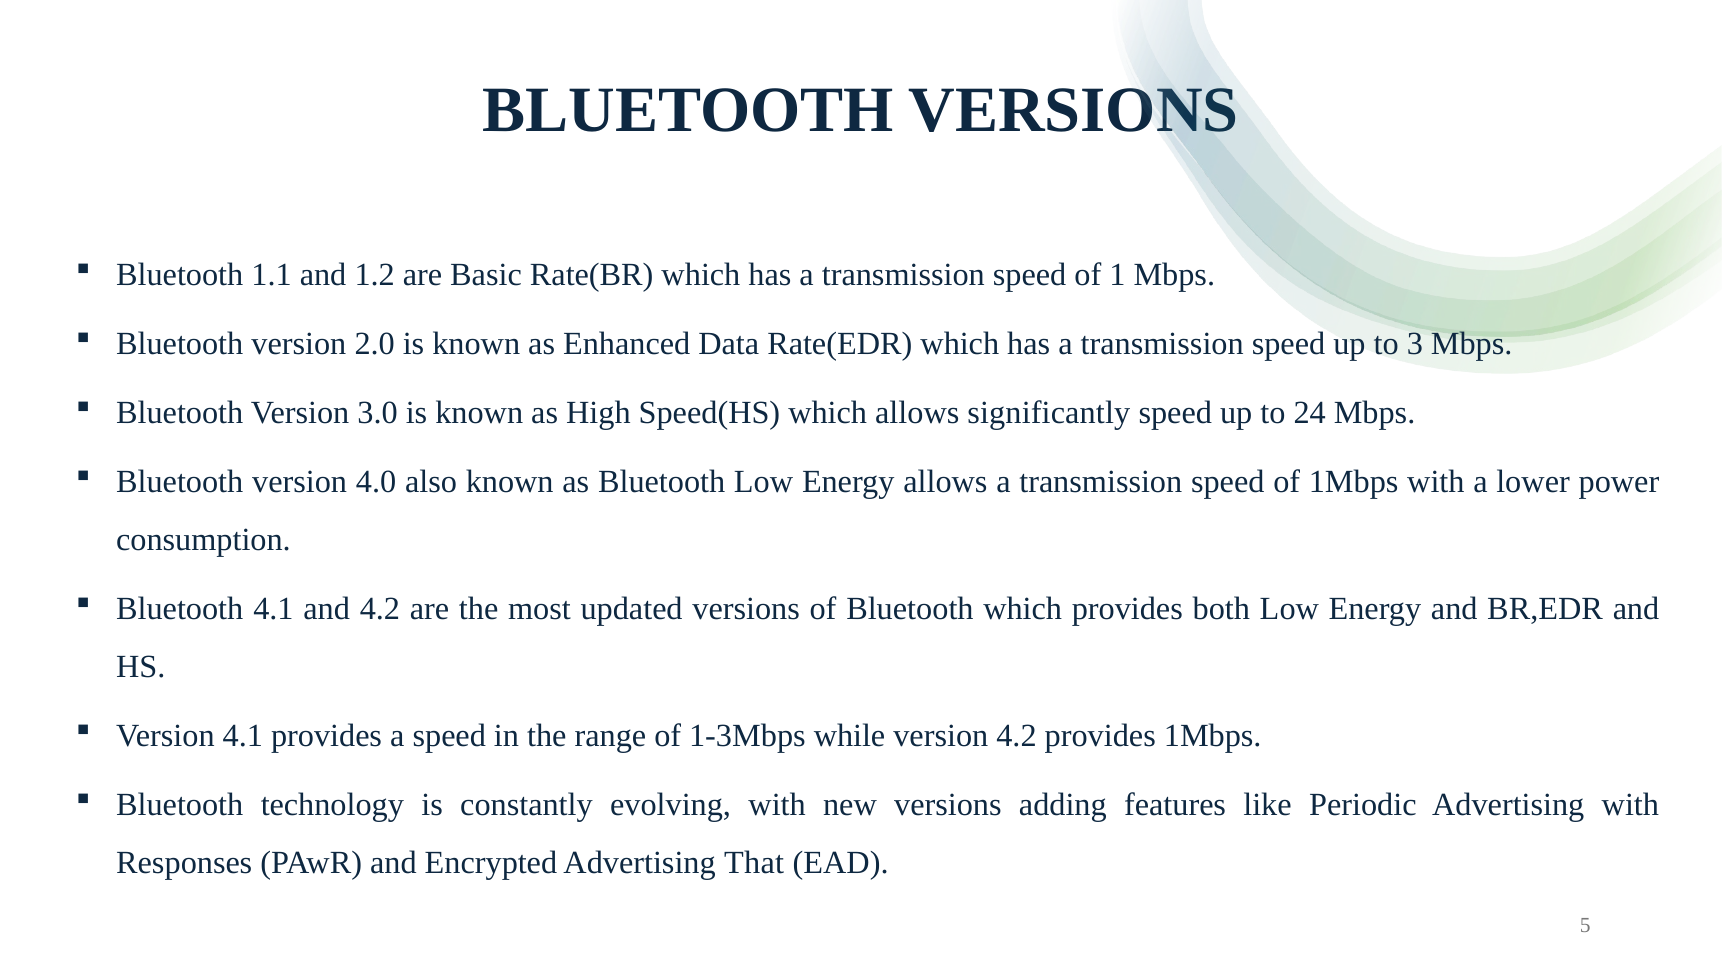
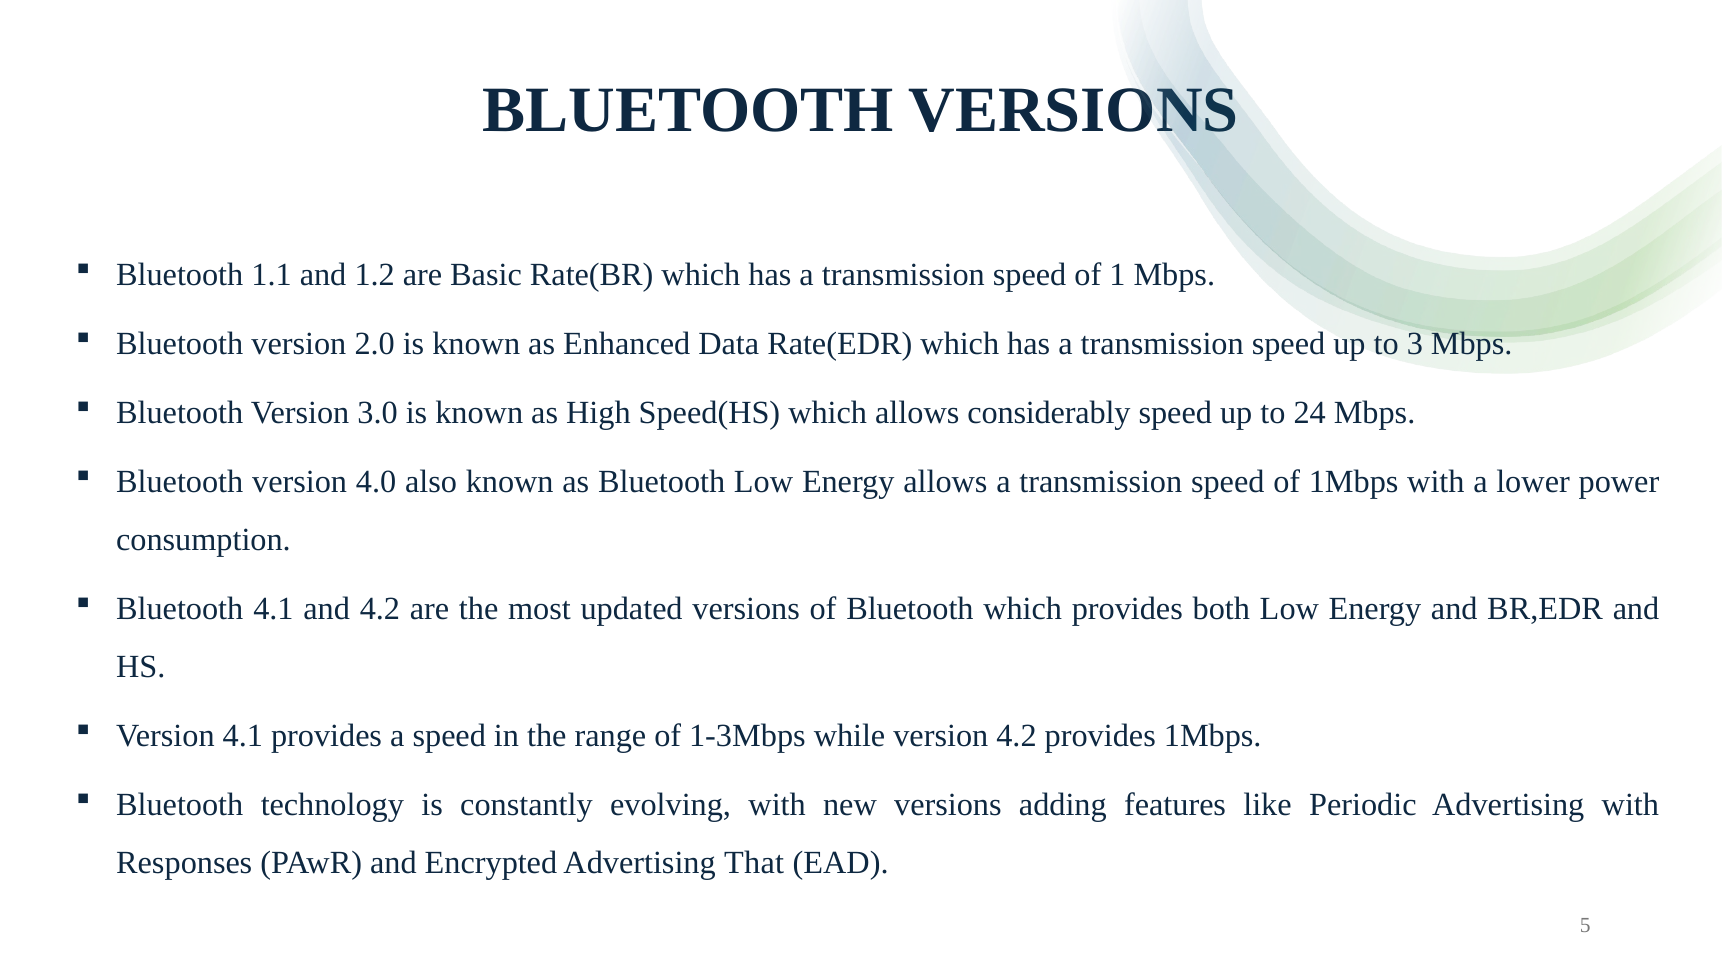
significantly: significantly -> considerably (1049, 413)
